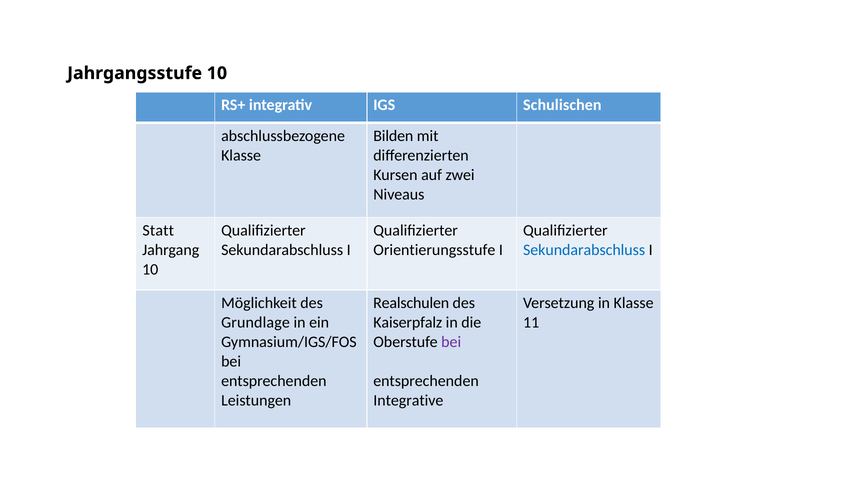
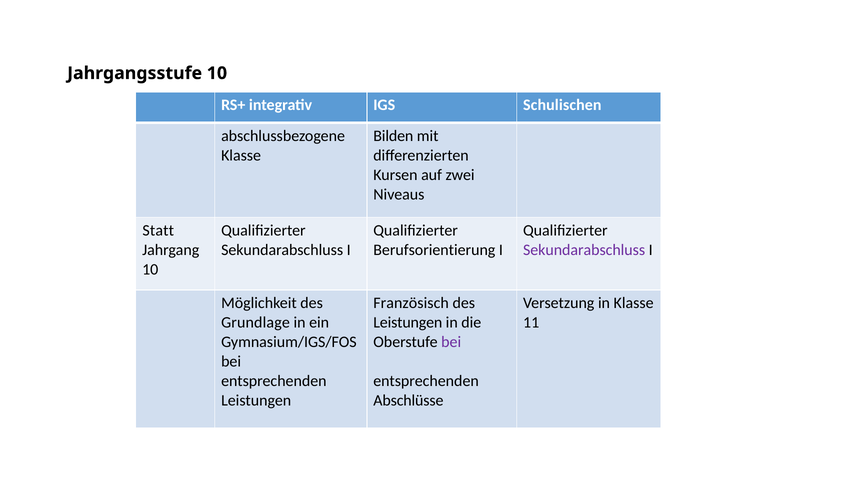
Orientierungsstufe: Orientierungsstufe -> Berufsorientierung (434, 250)
Sekundarabschluss colour: blue -> purple (584, 250)
Realschulen: Realschulen -> Französisch (411, 303)
Kaiserpfalz: Kaiserpfalz -> Leistungen (408, 322)
Integrative: Integrative -> Abschlüsse (408, 400)
